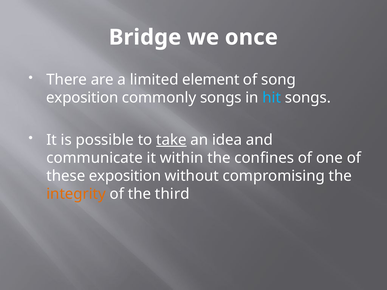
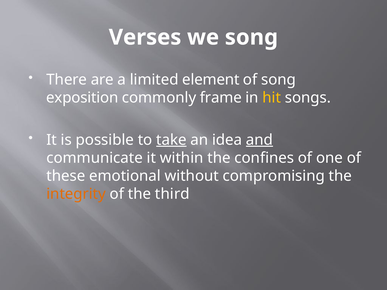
Bridge: Bridge -> Verses (145, 37)
we once: once -> song (251, 37)
commonly songs: songs -> frame (221, 98)
hit colour: light blue -> yellow (272, 98)
and underline: none -> present (259, 140)
these exposition: exposition -> emotional (125, 176)
